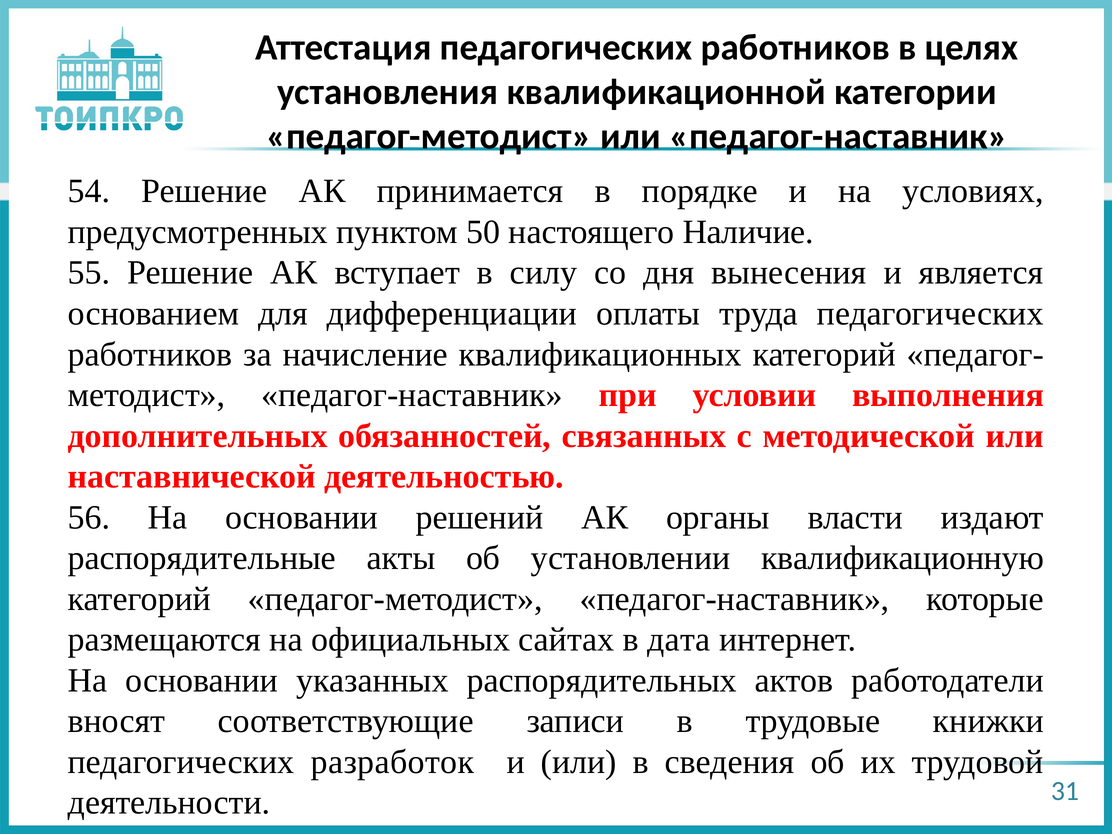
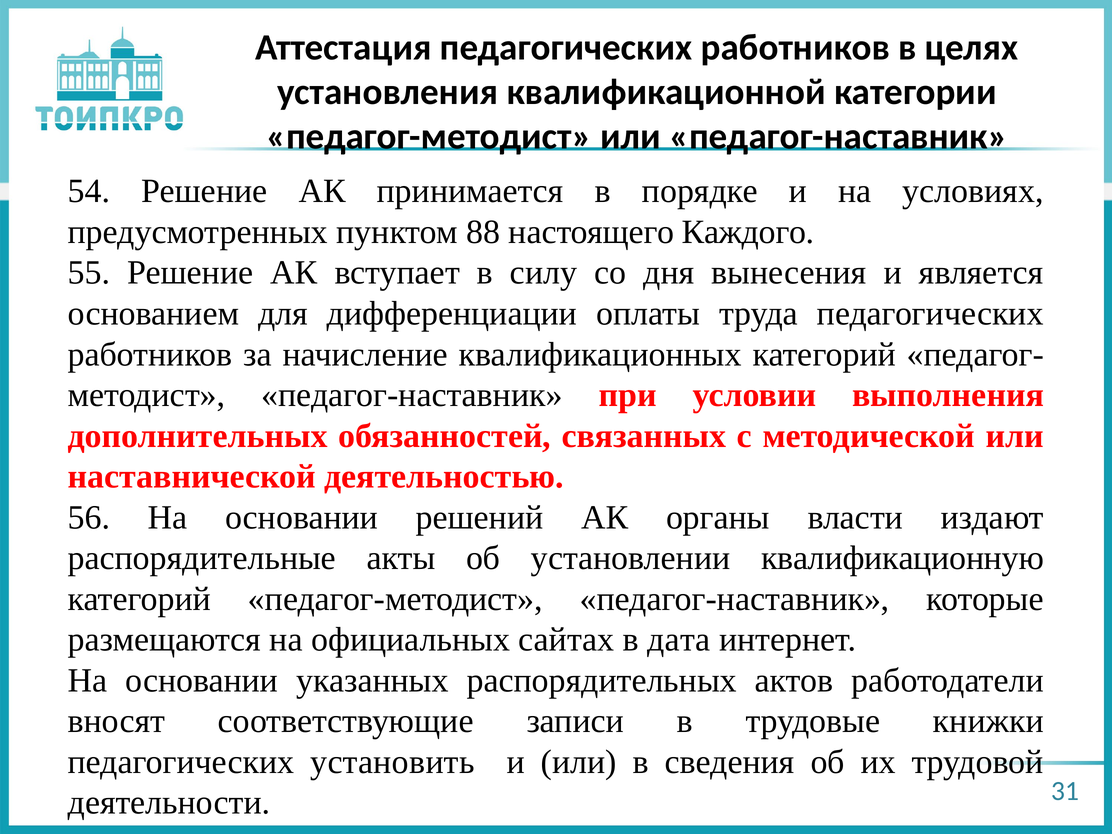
50: 50 -> 88 (483, 232)
Наличие: Наличие -> Каждого (748, 232)
разработок: разработок -> установить (392, 762)
